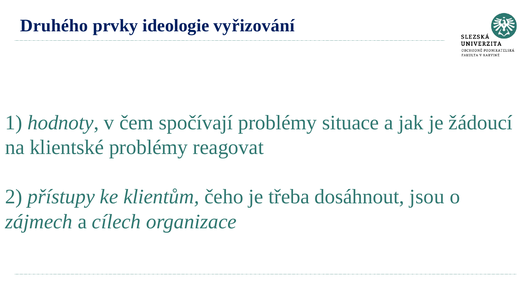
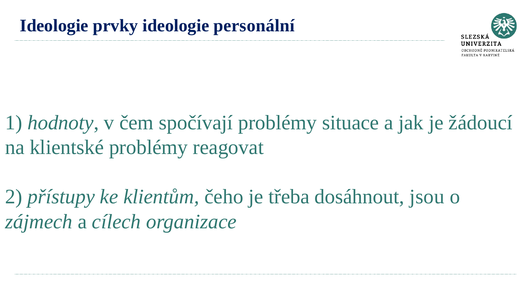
Druhého: Druhého -> Ideologie (54, 26)
vyřizování: vyřizování -> personální (254, 26)
